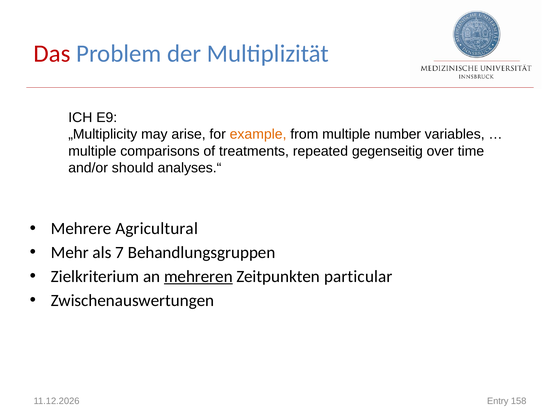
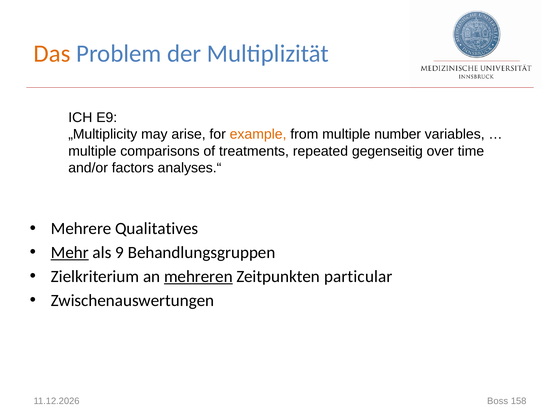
Das colour: red -> orange (52, 54)
should: should -> factors (133, 168)
Agricultural: Agricultural -> Qualitatives (157, 229)
Mehr underline: none -> present (70, 253)
7: 7 -> 9 (120, 253)
Entry: Entry -> Boss (498, 401)
